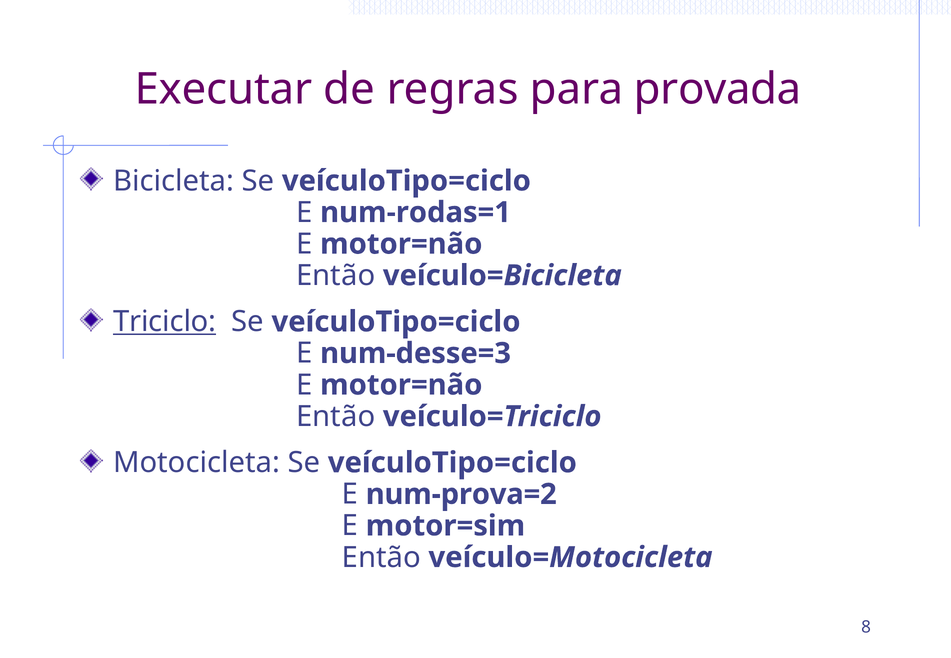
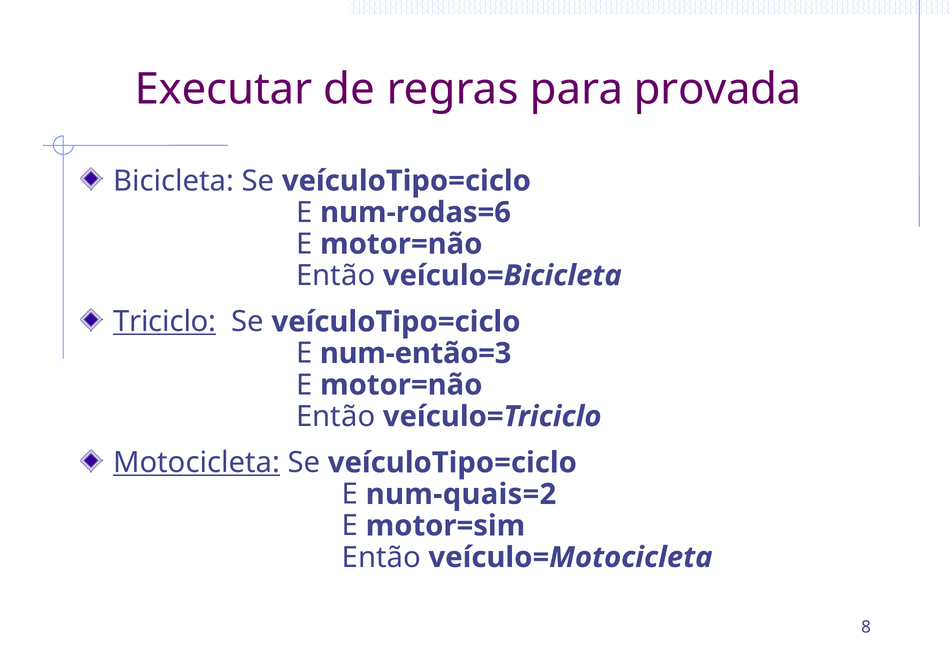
num-rodas=1: num-rodas=1 -> num-rodas=6 (416, 213)
num-desse=3: num-desse=3 -> num-então=3 (416, 354)
Motocicleta underline: none -> present (197, 463)
num-prova=2: num-prova=2 -> num-quais=2 (461, 495)
